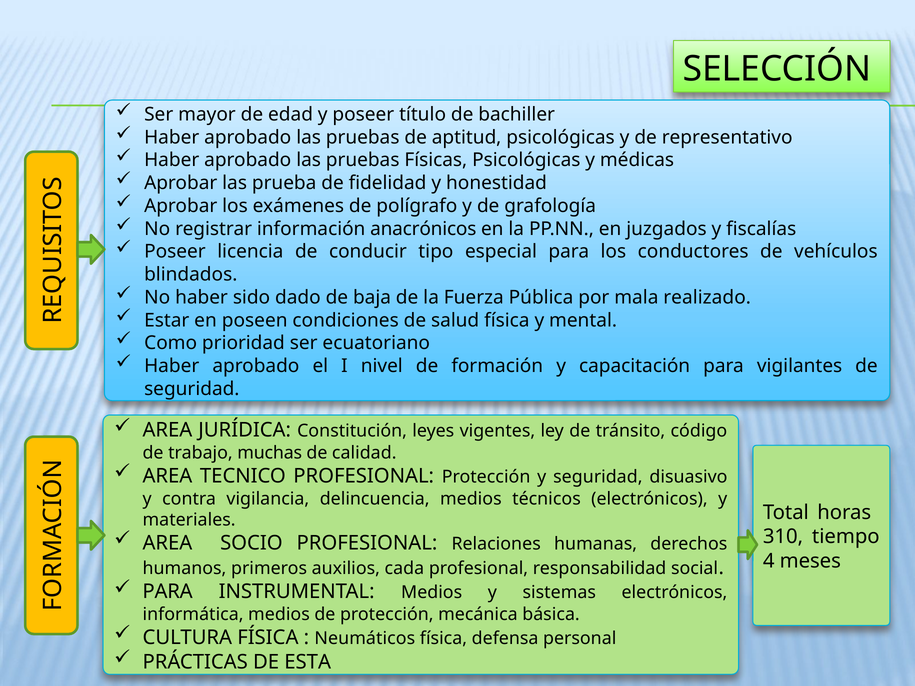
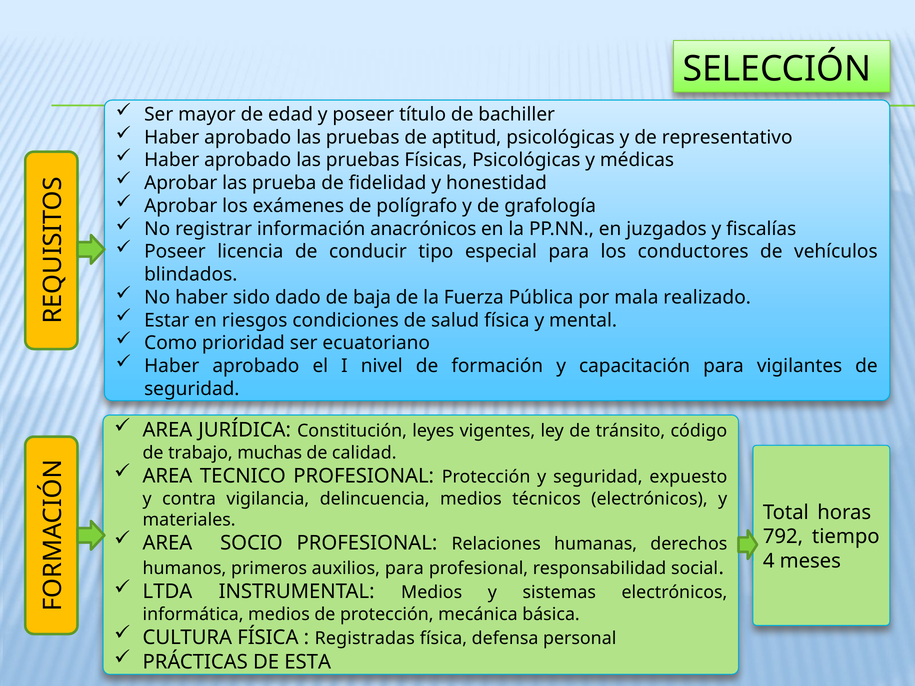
poseen: poseen -> riesgos (255, 320)
disuasivo: disuasivo -> expuesto (688, 477)
310: 310 -> 792 (783, 537)
auxilios cada: cada -> para (404, 568)
PARA: PARA -> LTDA (167, 592)
Neumáticos: Neumáticos -> Registradas (365, 639)
